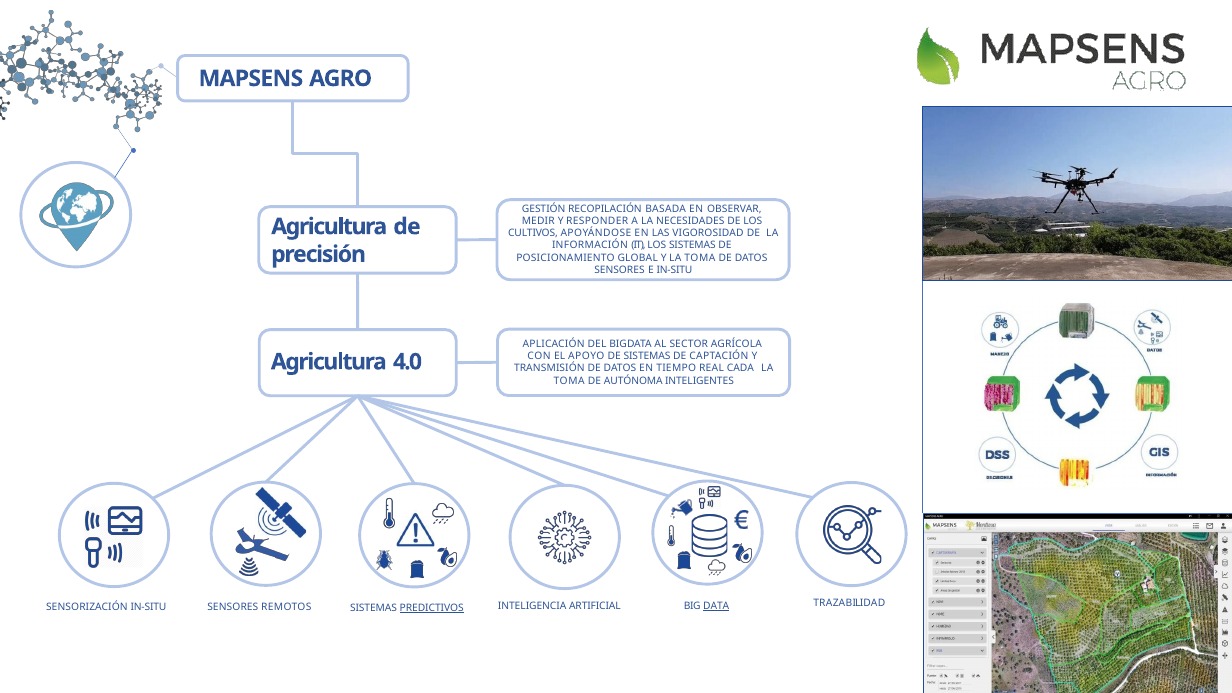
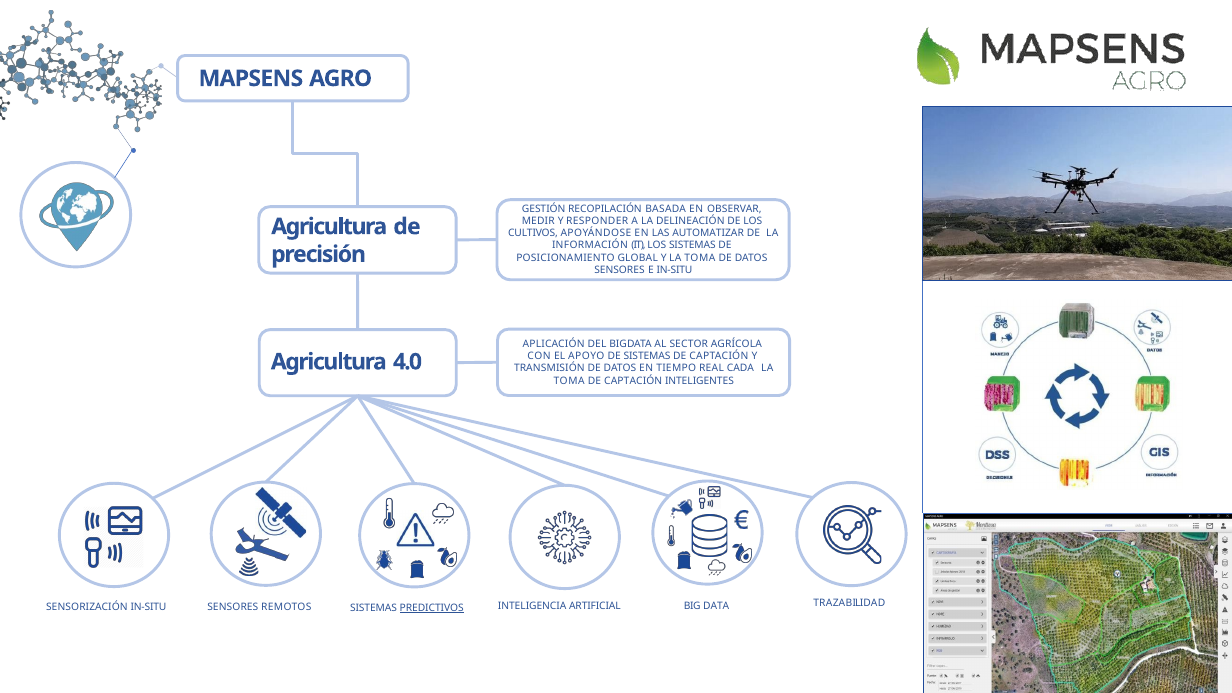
NECESIDADES: NECESIDADES -> DELINEACIÓN (690, 221)
VIGOROSIDAD: VIGOROSIDAD -> AUTOMATIZAR (708, 233)
TOMA DE AUTÓNOMA: AUTÓNOMA -> CAPTACIÓN (633, 381)
DATA underline: present -> none (716, 606)
